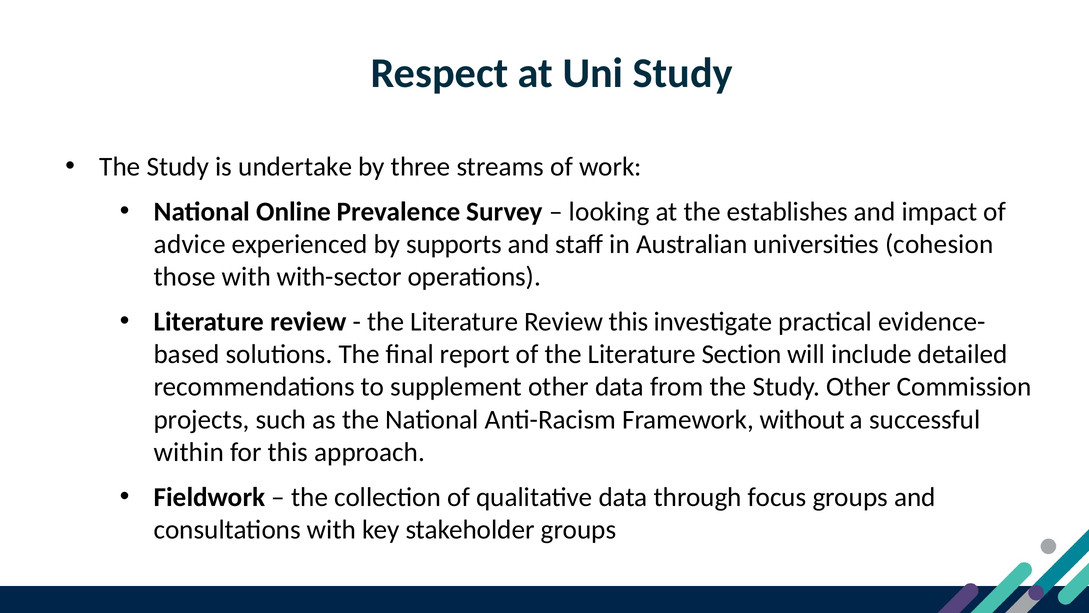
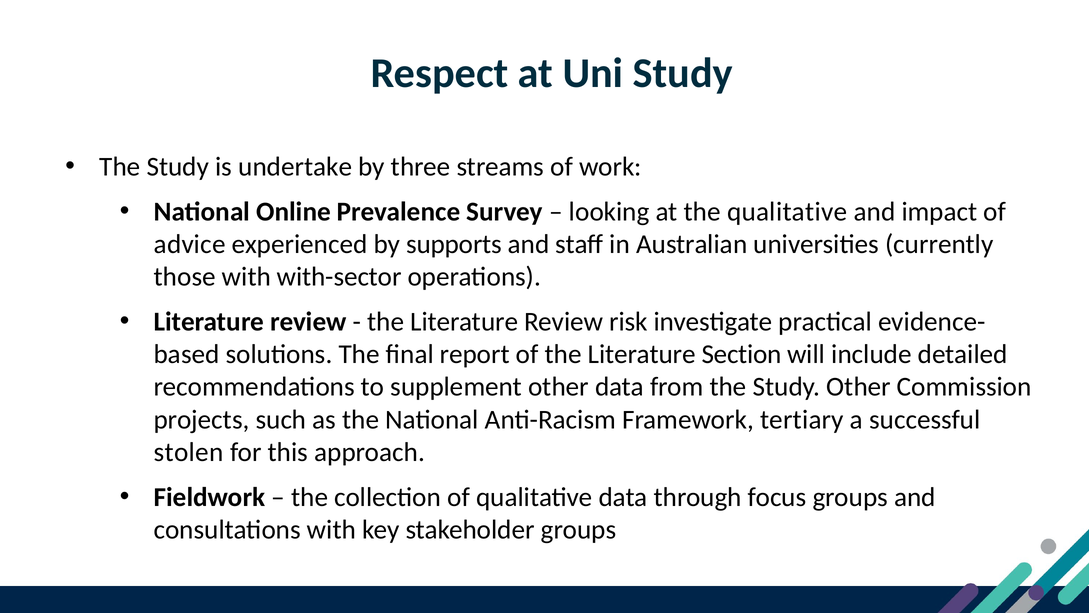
the establishes: establishes -> qualitative (787, 212)
cohesion: cohesion -> currently (939, 244)
Review this: this -> risk (629, 322)
without: without -> tertiary (802, 420)
within: within -> stolen (189, 452)
